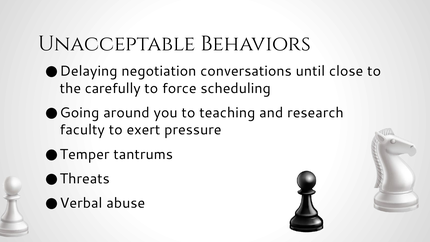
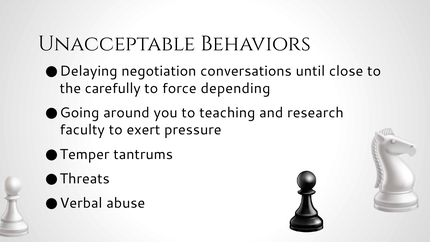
scheduling: scheduling -> depending (236, 88)
